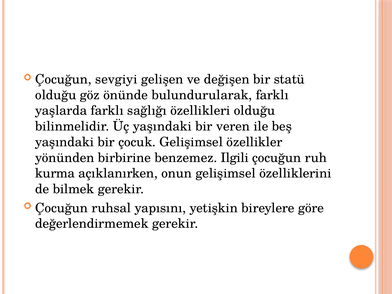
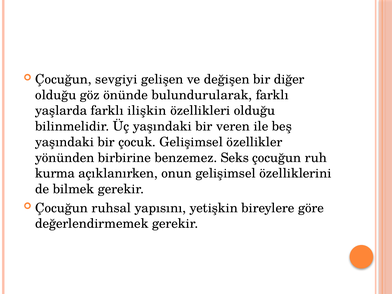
statü: statü -> diğer (289, 79)
sağlığı: sağlığı -> ilişkin (147, 111)
Ilgili: Ilgili -> Seks (235, 158)
